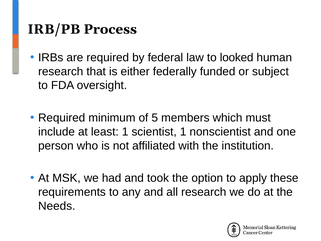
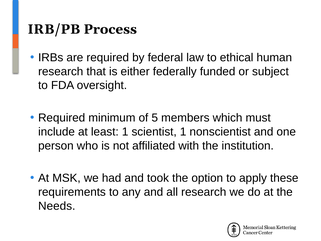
looked: looked -> ethical (237, 58)
